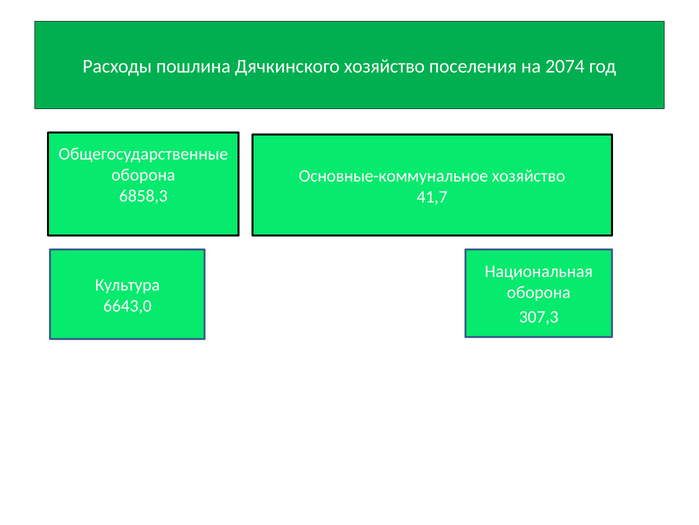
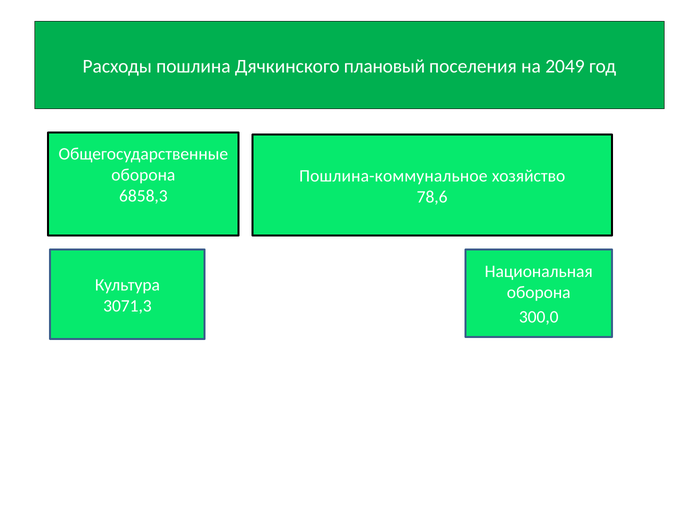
Дячкинского хозяйство: хозяйство -> плановый (384, 66)
2074: 2074 -> 2049 (565, 66)
Основные-коммунальное: Основные-коммунальное -> Пошлина-коммунальное (393, 176)
41,7: 41,7 -> 78,6 (432, 196)
6643,0: 6643,0 -> 3071,3 (127, 305)
307,3: 307,3 -> 300,0 (539, 317)
